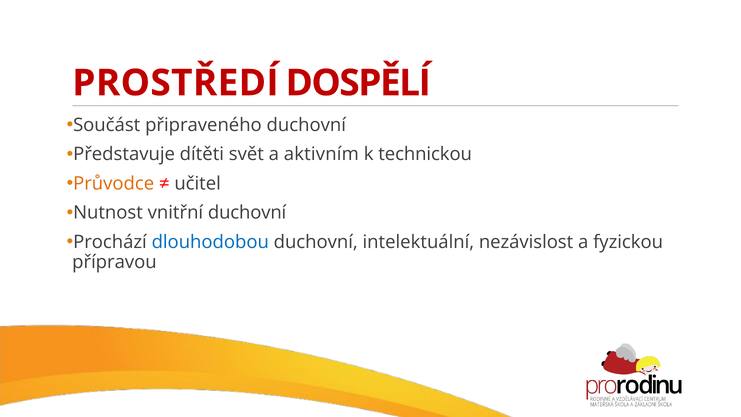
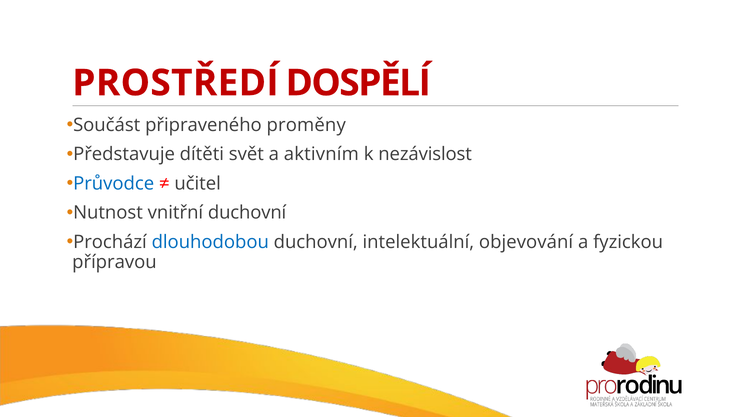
připraveného duchovní: duchovní -> proměny (306, 125)
technickou: technickou -> nezávislost (425, 154)
Průvodce colour: orange -> blue (114, 183)
nezávislost: nezávislost -> objevování (526, 242)
